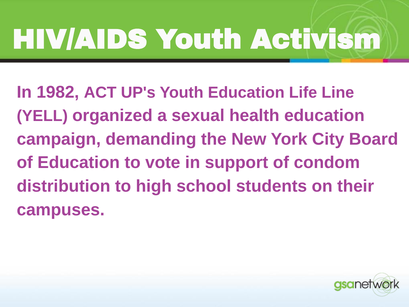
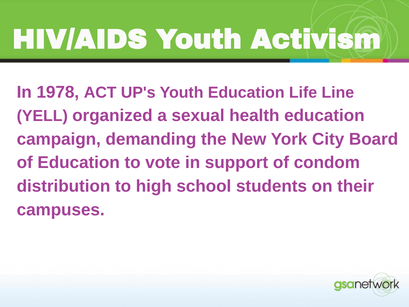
1982: 1982 -> 1978 (58, 92)
